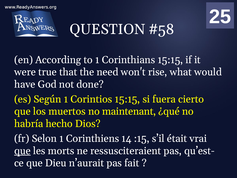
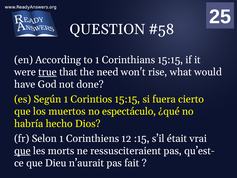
true underline: none -> present (48, 72)
maintenant: maintenant -> espectáculo (129, 111)
Corinthiens 14: 14 -> 12 (126, 138)
